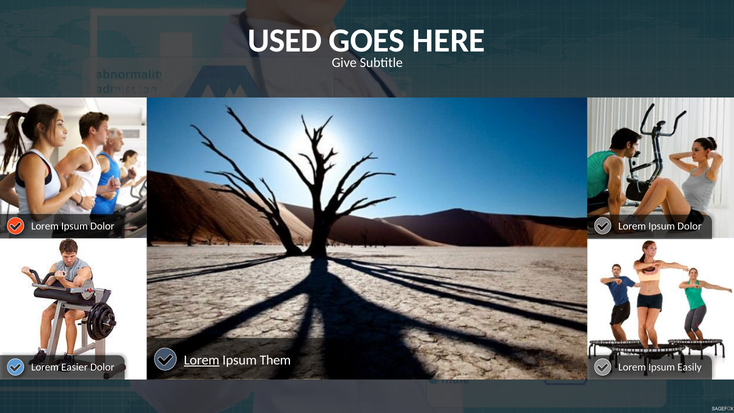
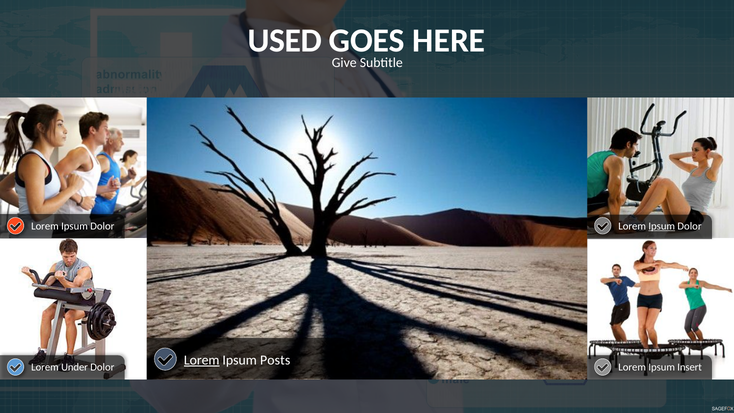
Ipsum underline: none -> present (662, 226)
Them: Them -> Posts (275, 360)
Easier: Easier -> Under (75, 367)
Easily: Easily -> Insert (690, 367)
